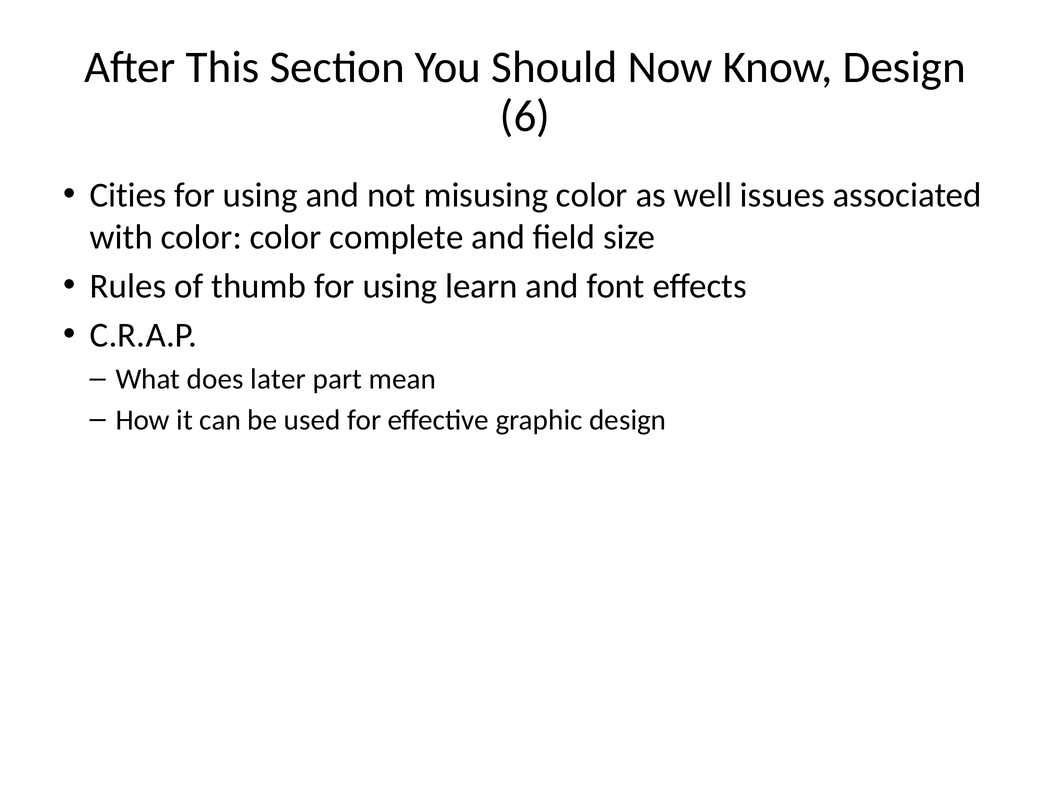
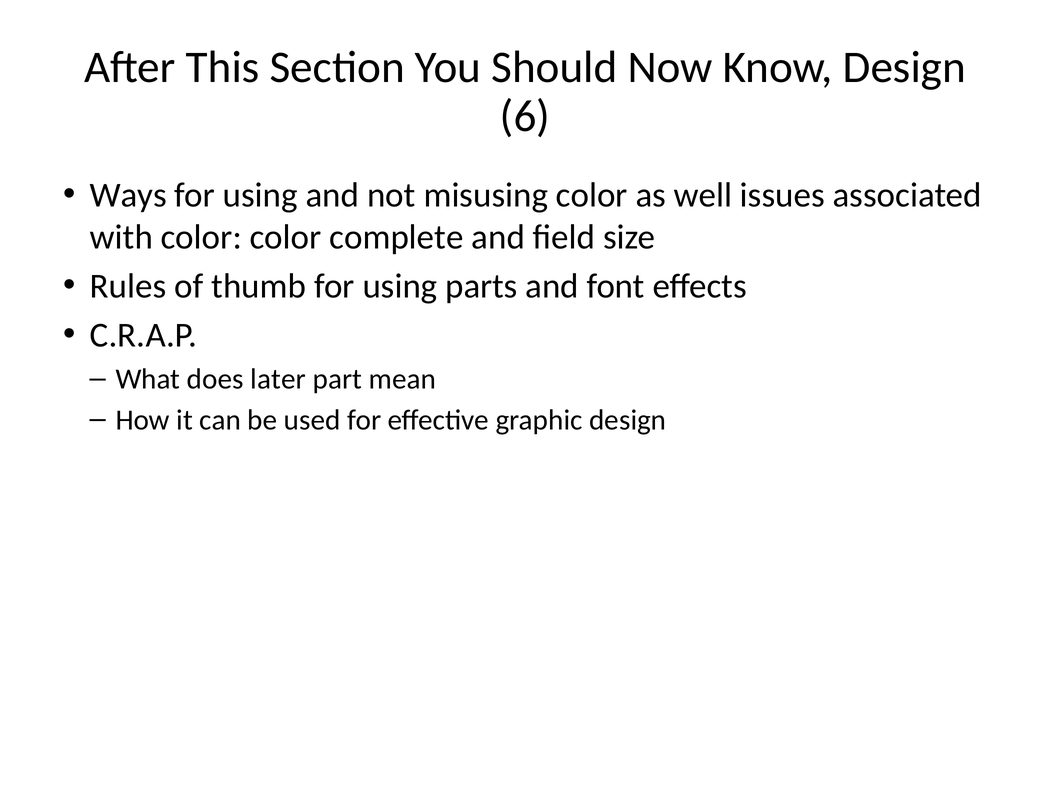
Cities: Cities -> Ways (128, 195)
learn: learn -> parts (481, 286)
